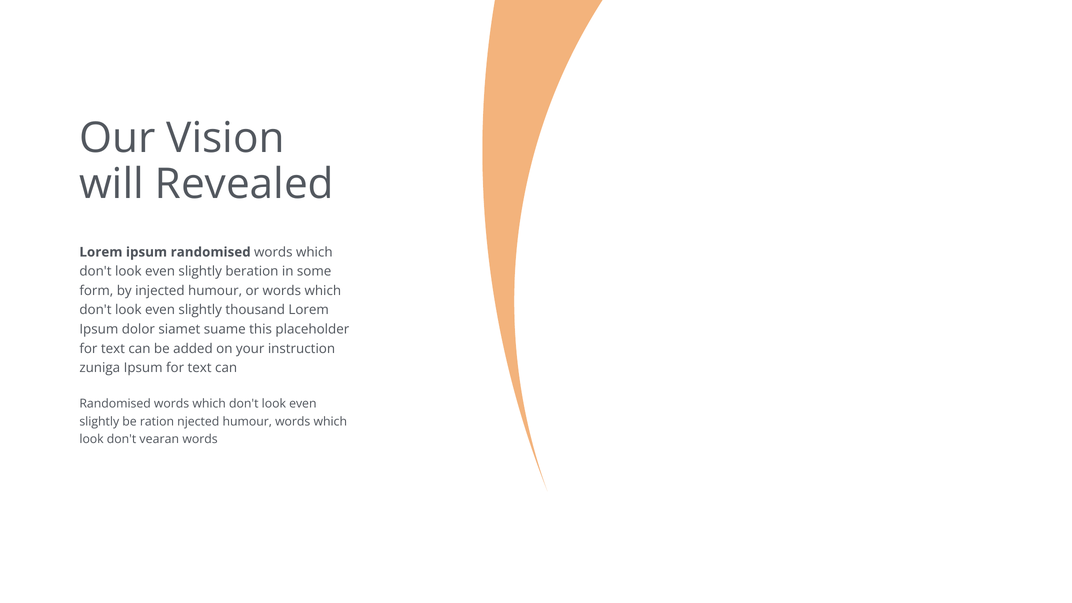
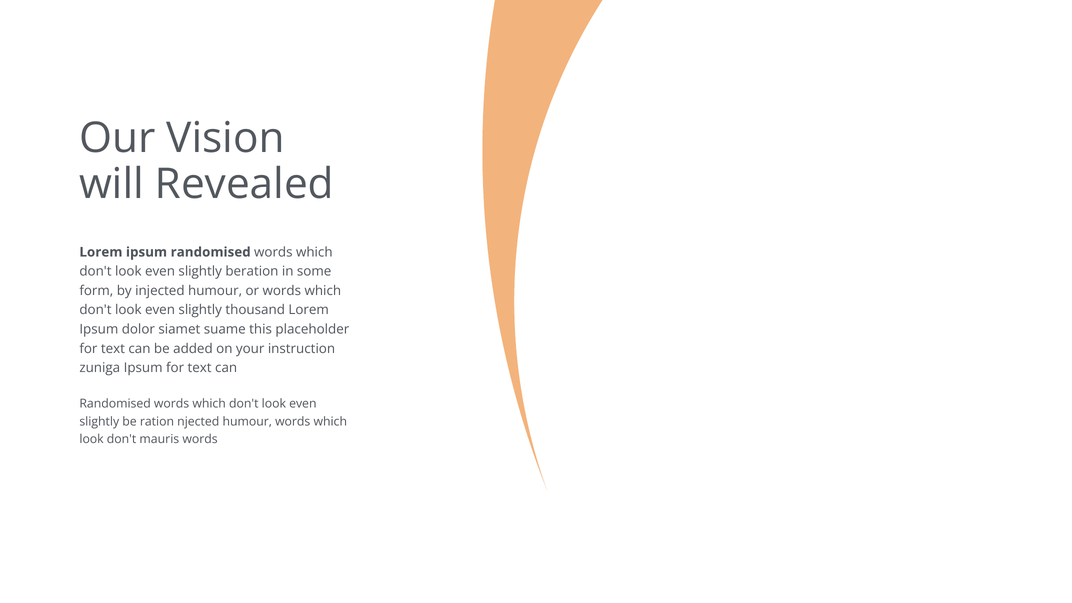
vearan: vearan -> mauris (159, 439)
